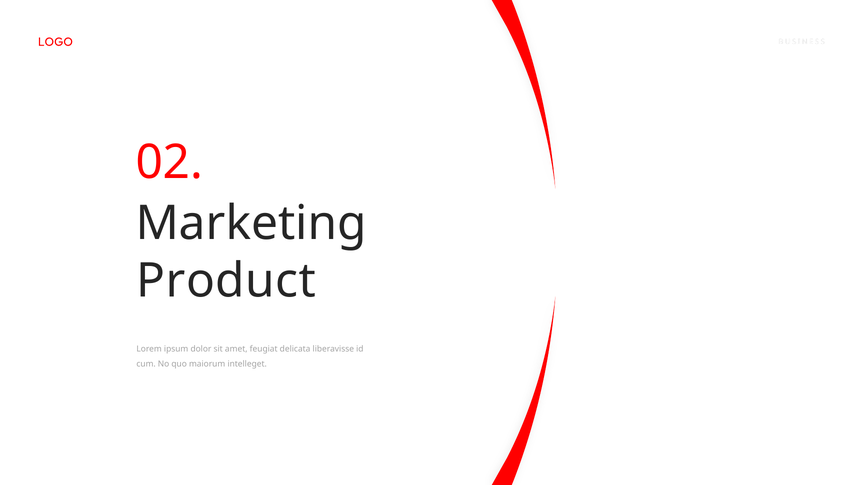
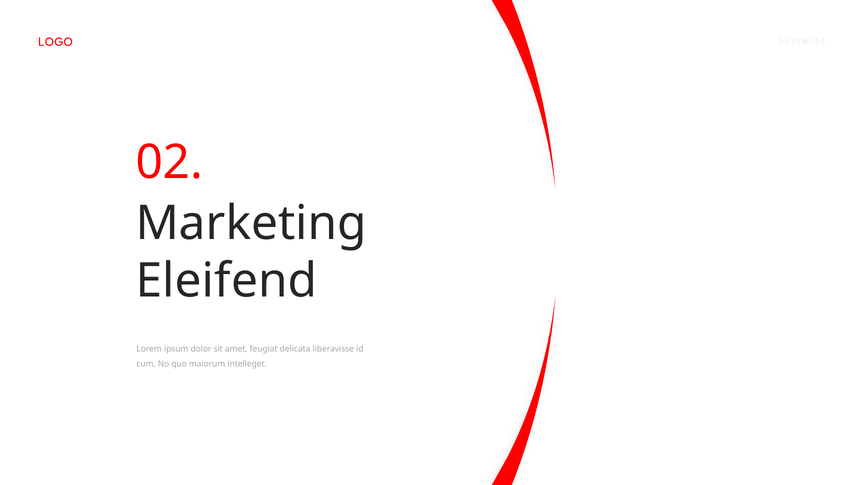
Product: Product -> Eleifend (226, 280)
